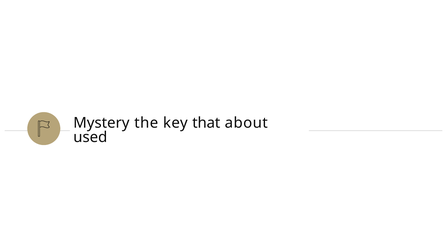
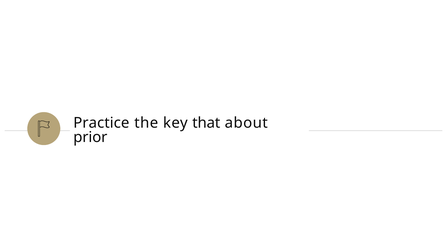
Mystery: Mystery -> Practice (101, 123)
used: used -> prior (90, 137)
